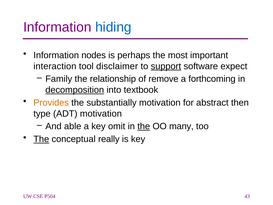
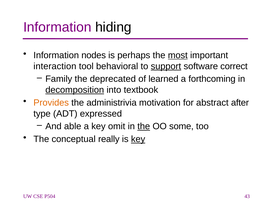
hiding colour: blue -> black (113, 27)
most underline: none -> present (178, 55)
disclaimer: disclaimer -> behavioral (117, 66)
expect: expect -> correct (234, 66)
relationship: relationship -> deprecated (113, 79)
remove: remove -> learned (163, 79)
substantially: substantially -> administrivia (112, 103)
then: then -> after (240, 103)
ADT motivation: motivation -> expressed (101, 113)
many: many -> some (181, 126)
The underline: present -> none (41, 139)
key underline: none -> present (138, 139)
